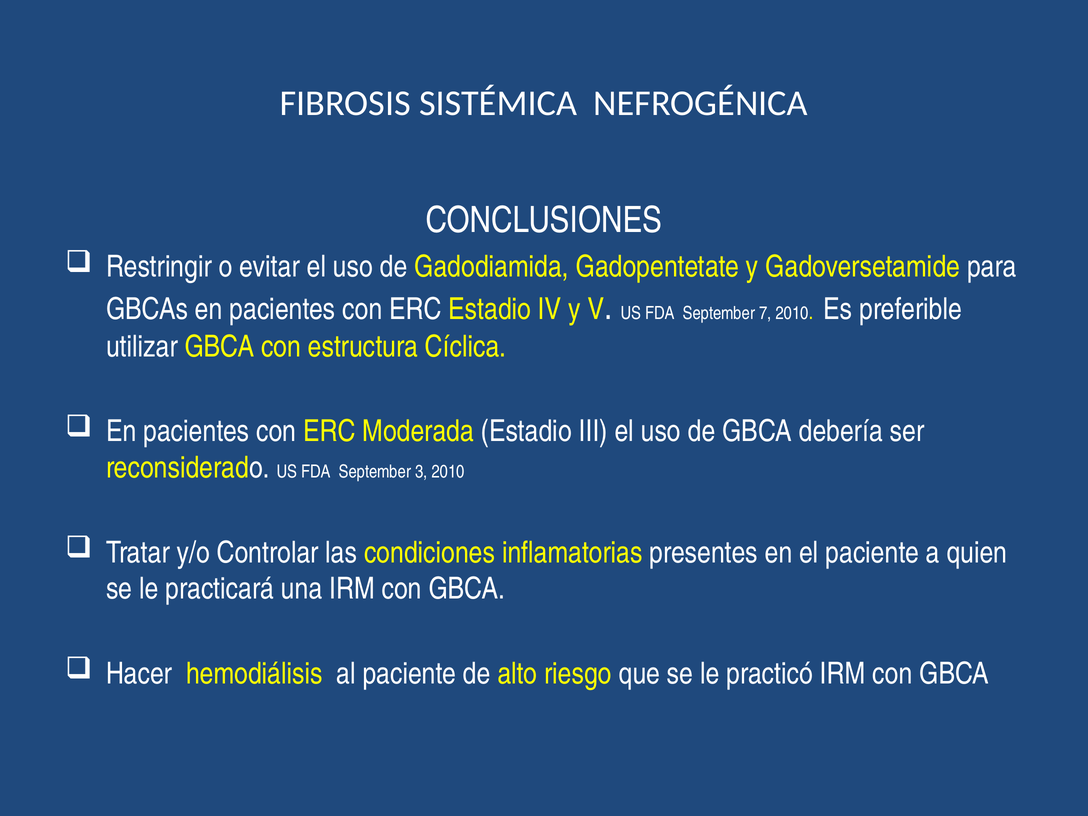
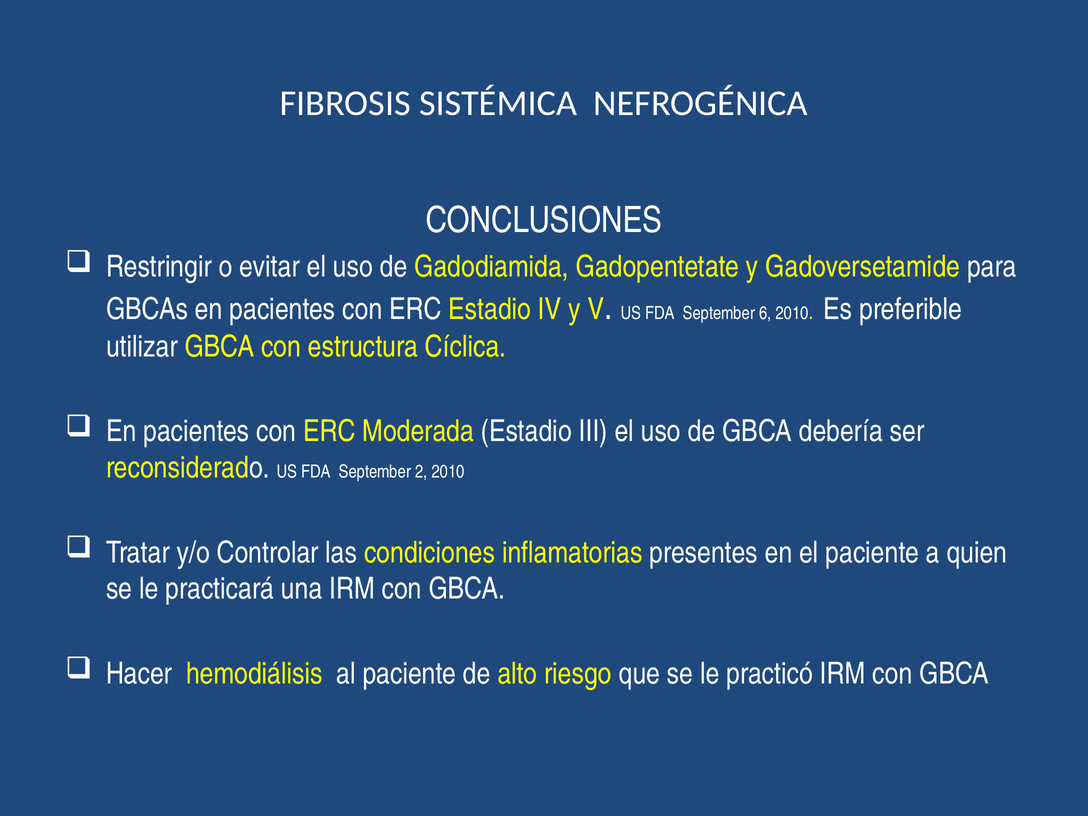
7: 7 -> 6 (765, 313)
3: 3 -> 2 (421, 472)
